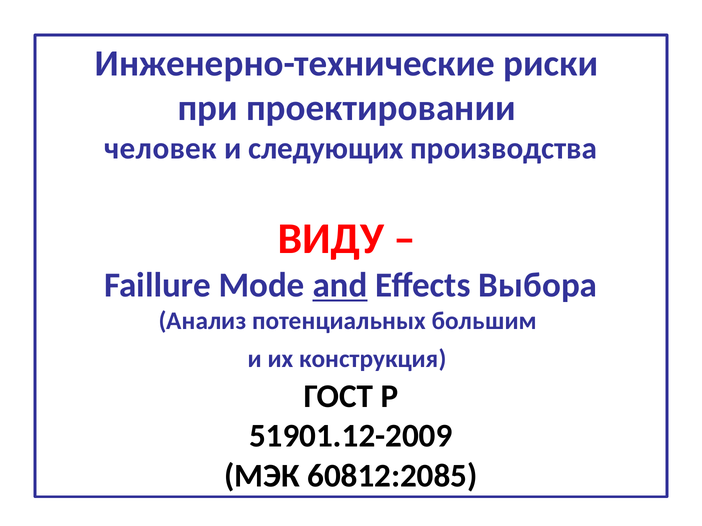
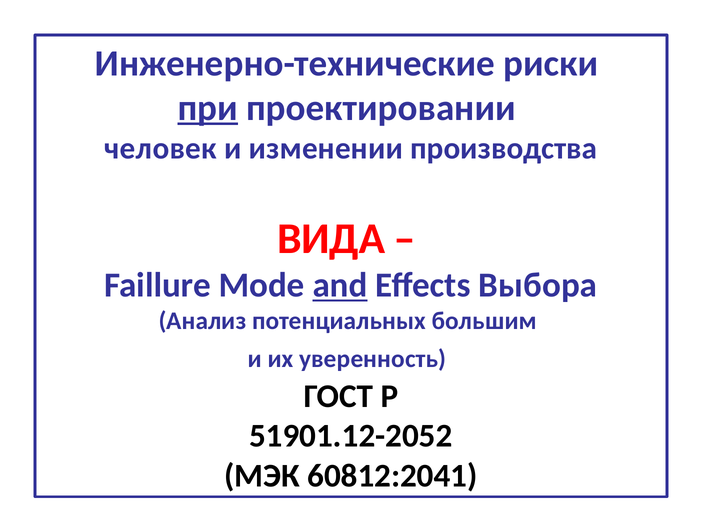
при underline: none -> present (208, 108)
следующих: следующих -> изменении (326, 148)
ВИДУ: ВИДУ -> ВИДА (331, 239)
конструкция: конструкция -> уверенность (373, 359)
51901.12-2009: 51901.12-2009 -> 51901.12-2052 (351, 436)
60812:2085: 60812:2085 -> 60812:2041 (392, 476)
